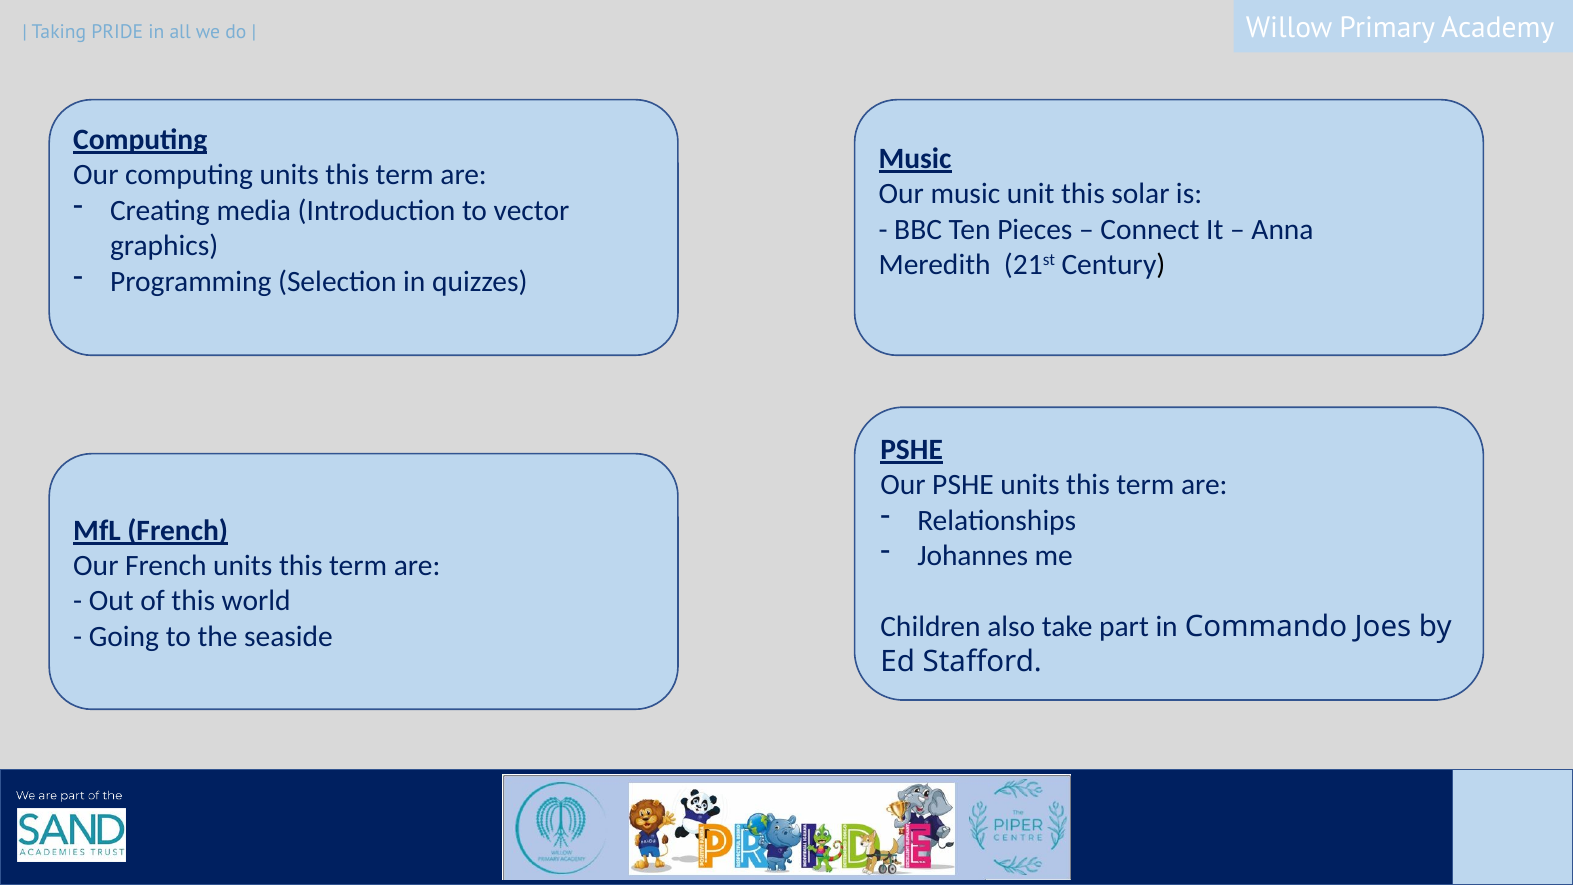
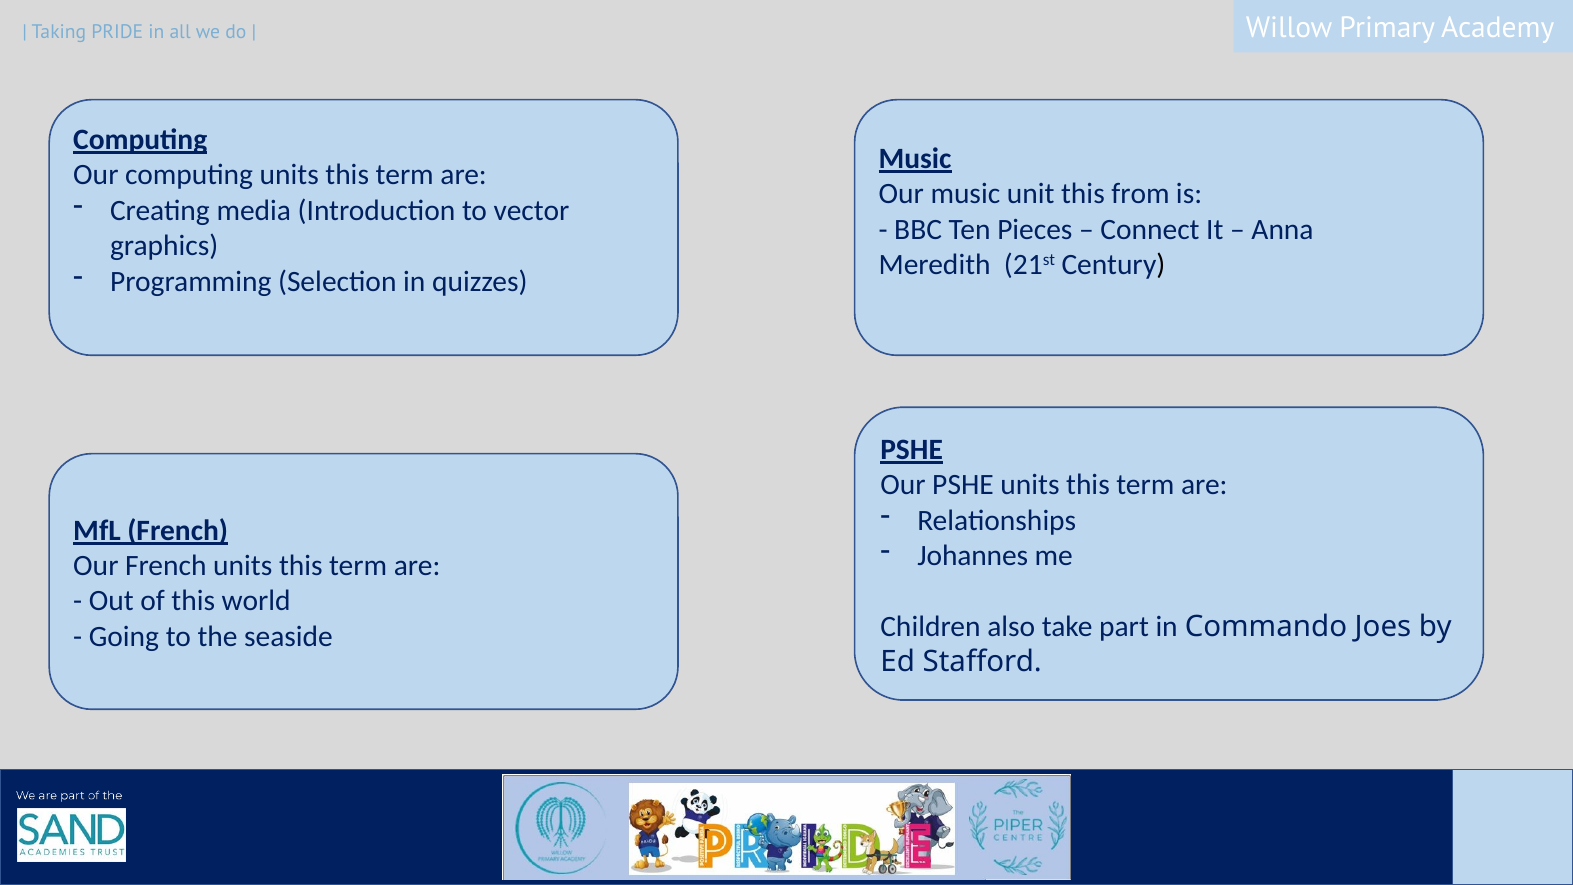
solar: solar -> from (1140, 194)
